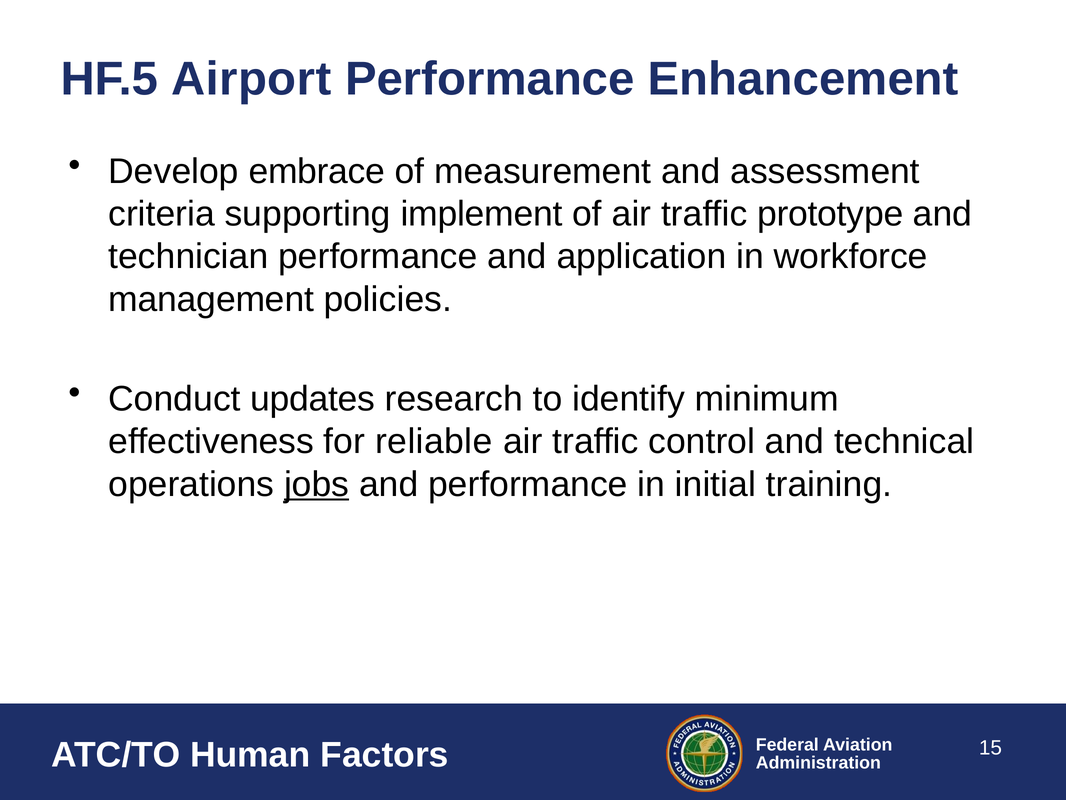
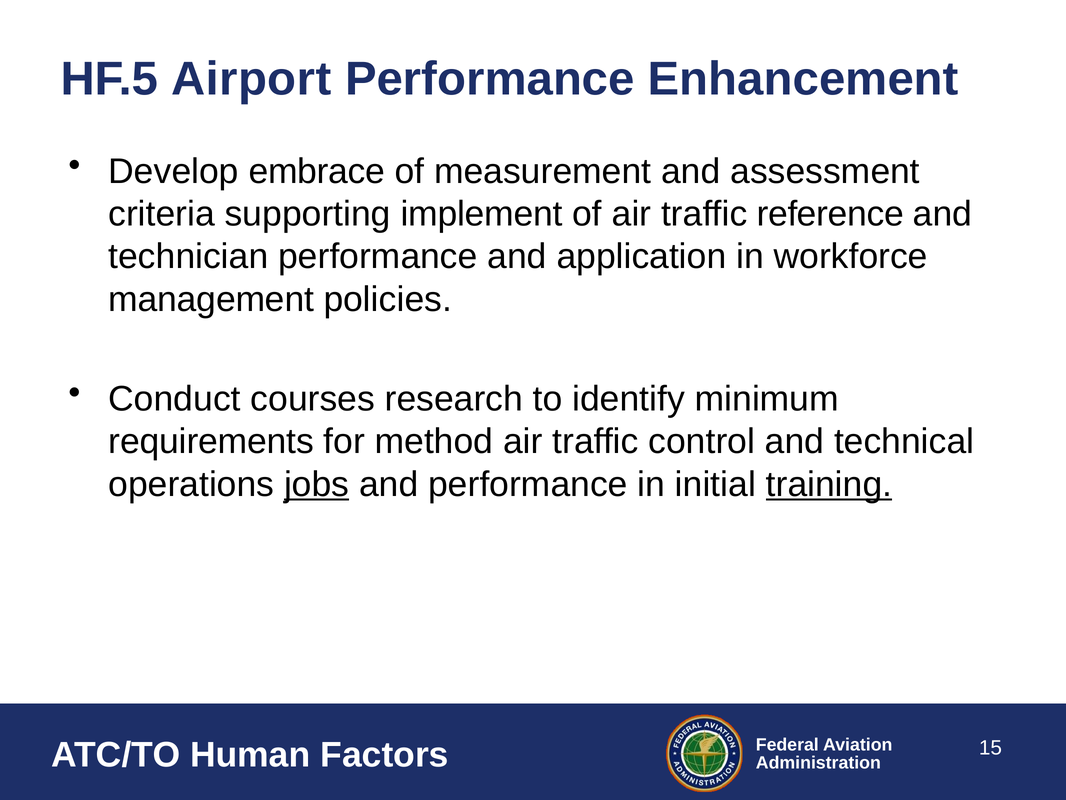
prototype: prototype -> reference (830, 214)
updates: updates -> courses (313, 399)
effectiveness: effectiveness -> requirements (211, 441)
reliable: reliable -> method (434, 441)
training underline: none -> present (829, 484)
